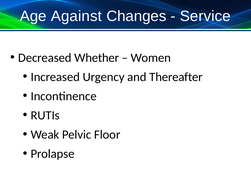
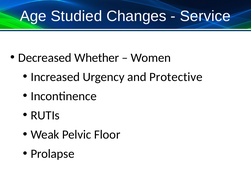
Against: Against -> Studied (76, 16)
Thereafter: Thereafter -> Protective (176, 77)
